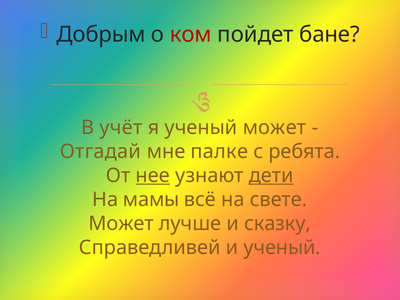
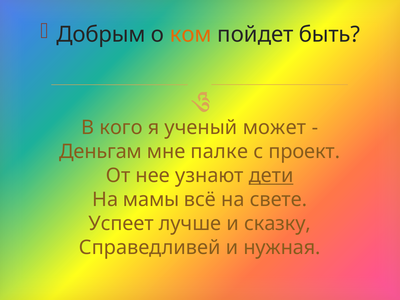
ком colour: red -> orange (191, 35)
бане: бане -> быть (330, 35)
учёт: учёт -> кого (121, 128)
Отгадай: Отгадай -> Деньгам (101, 152)
ребята: ребята -> проект (304, 152)
нее underline: present -> none (153, 176)
Может: Может -> Успеет (121, 224)
и ученый: ученый -> нужная (282, 248)
